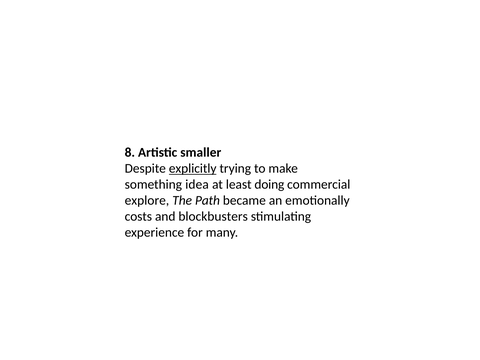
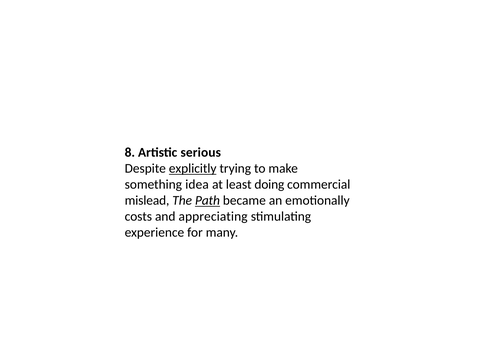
smaller: smaller -> serious (201, 153)
explore: explore -> mislead (147, 201)
Path underline: none -> present (207, 201)
blockbusters: blockbusters -> appreciating (213, 217)
